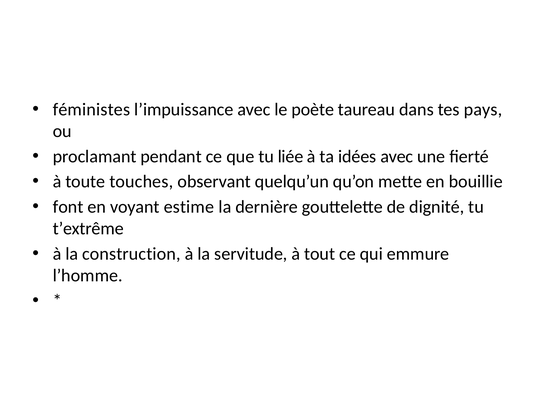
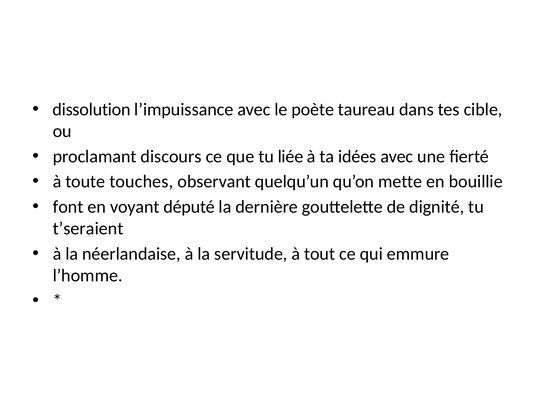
féministes: féministes -> dissolution (92, 109)
pays: pays -> cible (483, 109)
pendant: pendant -> discours (171, 156)
estime: estime -> député (189, 207)
t’extrême: t’extrême -> t’seraient (88, 228)
construction: construction -> néerlandaise (131, 254)
